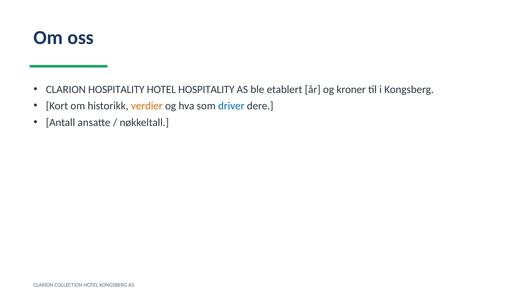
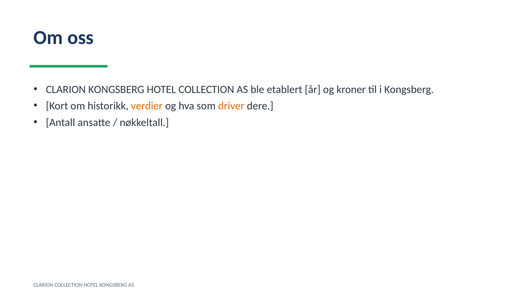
CLARION HOSPITALITY: HOSPITALITY -> KONGSBERG (116, 89)
HOTEL HOSPITALITY: HOSPITALITY -> COLLECTION (206, 89)
driver colour: blue -> orange (231, 106)
